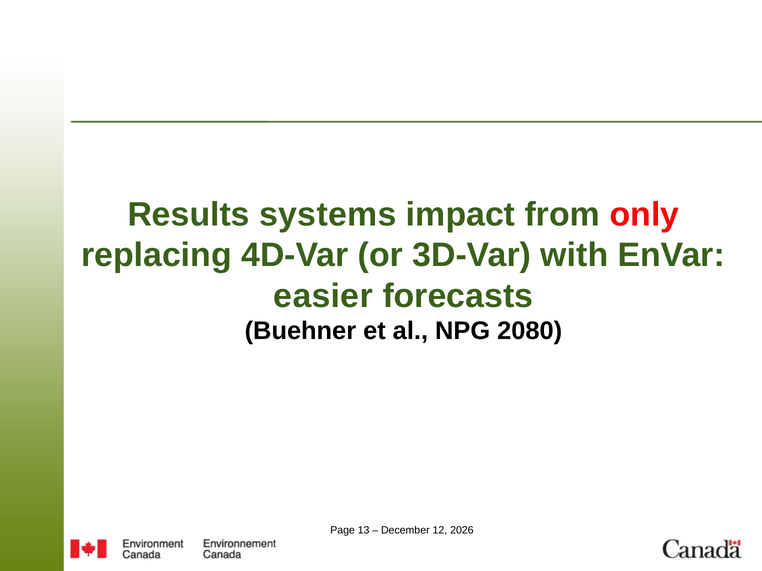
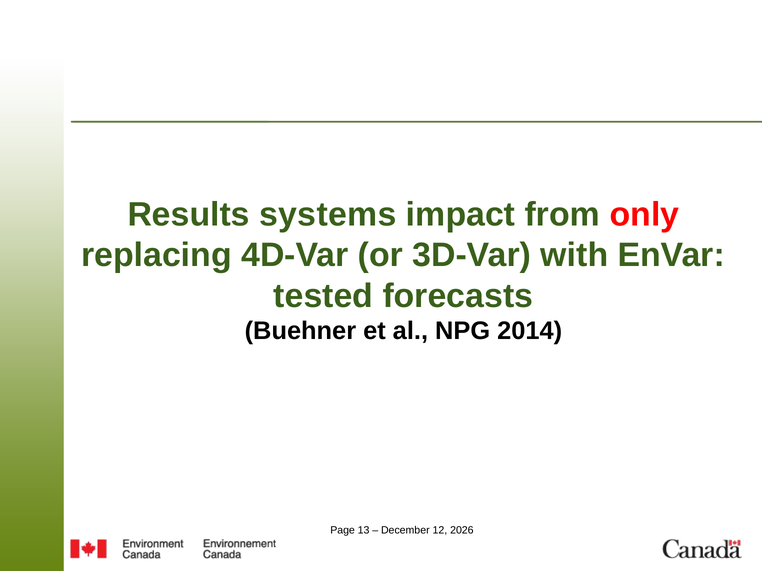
easier: easier -> tested (323, 296)
2080: 2080 -> 2014 (530, 331)
